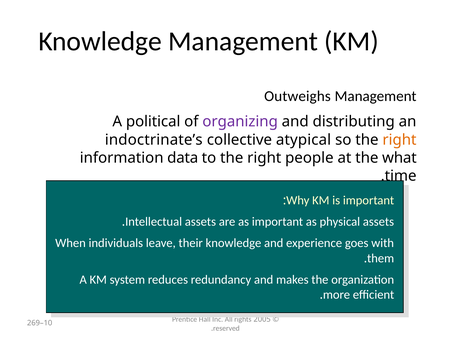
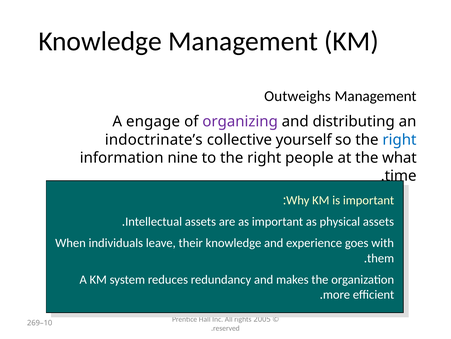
political: political -> engage (153, 121)
atypical: atypical -> yourself (304, 139)
right colour: orange -> blue (399, 139)
data: data -> nine (183, 157)
